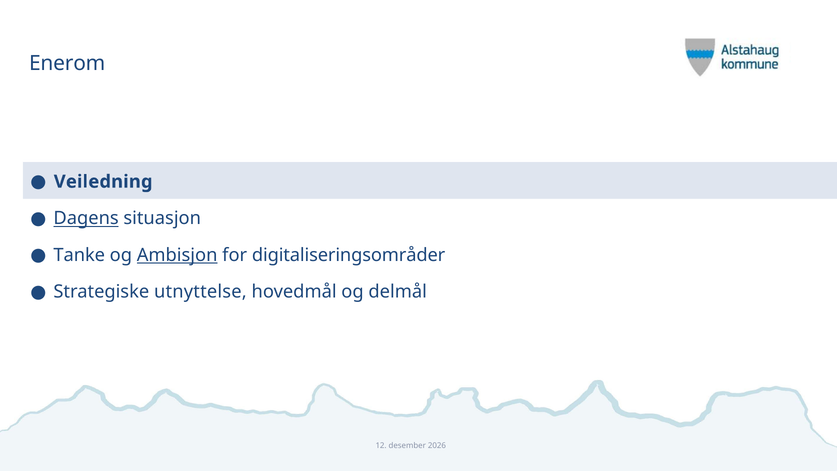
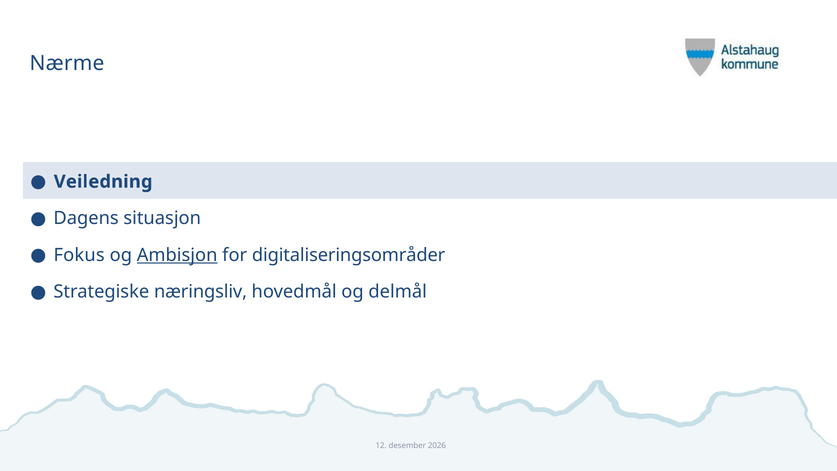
Enerom: Enerom -> Nærme (67, 64)
Dagens underline: present -> none (86, 218)
Tanke: Tanke -> Fokus (79, 255)
utnyttelse: utnyttelse -> næringsliv (201, 292)
